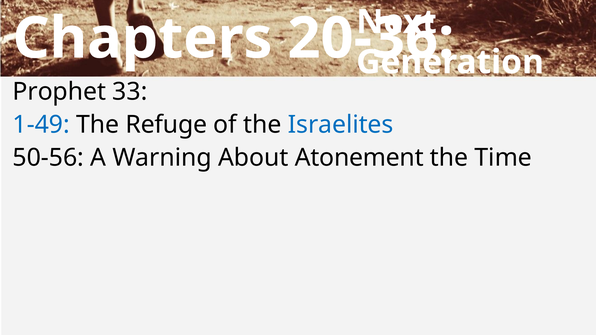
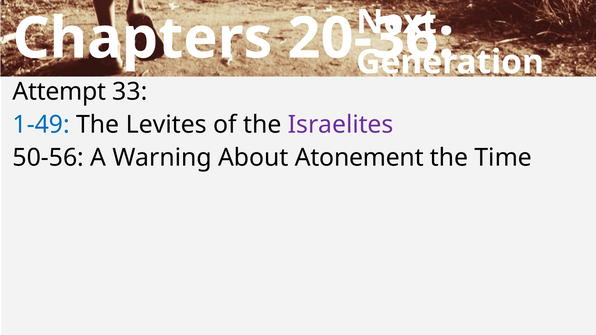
Prophet: Prophet -> Attempt (59, 92)
Refuge: Refuge -> Levites (166, 125)
Israelites colour: blue -> purple (341, 125)
